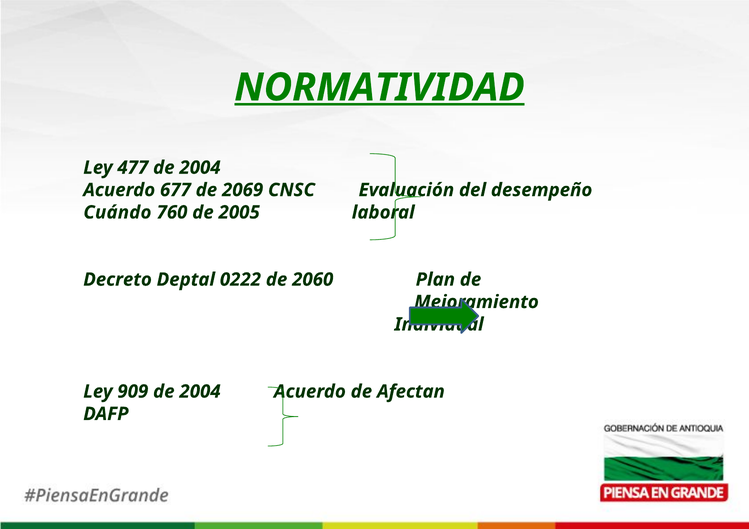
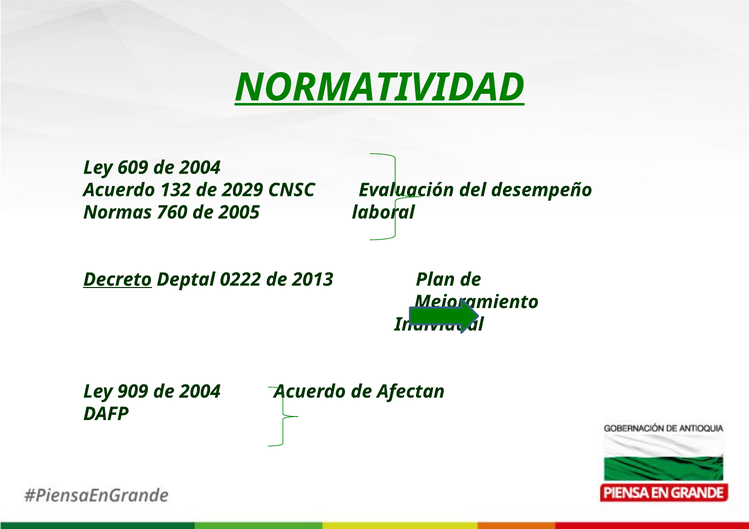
477: 477 -> 609 (133, 168)
677: 677 -> 132 (175, 190)
2069: 2069 -> 2029 (243, 190)
Cuándo: Cuándo -> Normas (118, 213)
Decreto underline: none -> present (118, 280)
2060: 2060 -> 2013 (313, 280)
